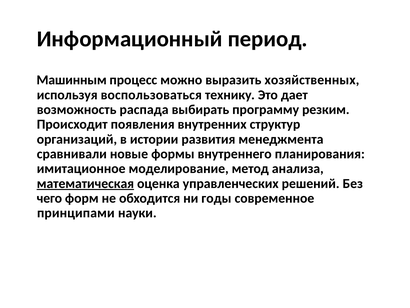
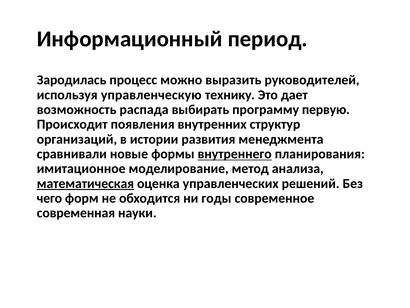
Машинным: Машинным -> Зародилась (72, 80)
хозяйственных: хозяйственных -> руководителей (312, 80)
воспользоваться: воспользоваться -> управленческую (151, 95)
резким: резким -> первую (326, 110)
внутреннего underline: none -> present (235, 154)
принципами: принципами -> современная (76, 213)
